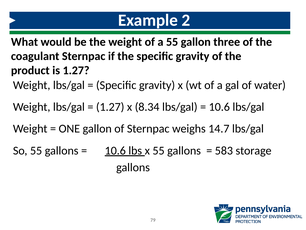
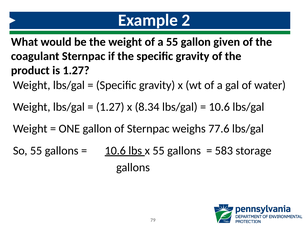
three: three -> given (227, 42)
14.7: 14.7 -> 77.6 (219, 129)
